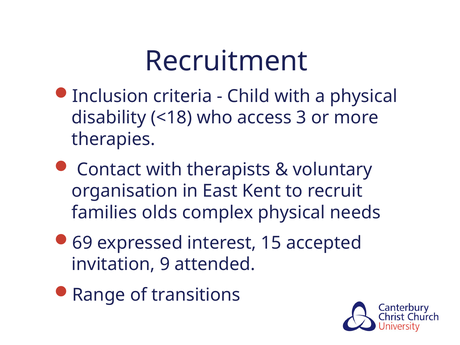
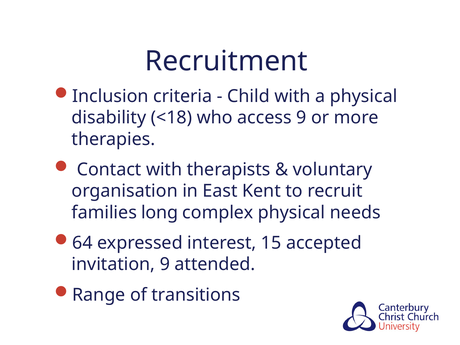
access 3: 3 -> 9 (301, 118)
olds: olds -> long (160, 212)
69: 69 -> 64 (82, 243)
